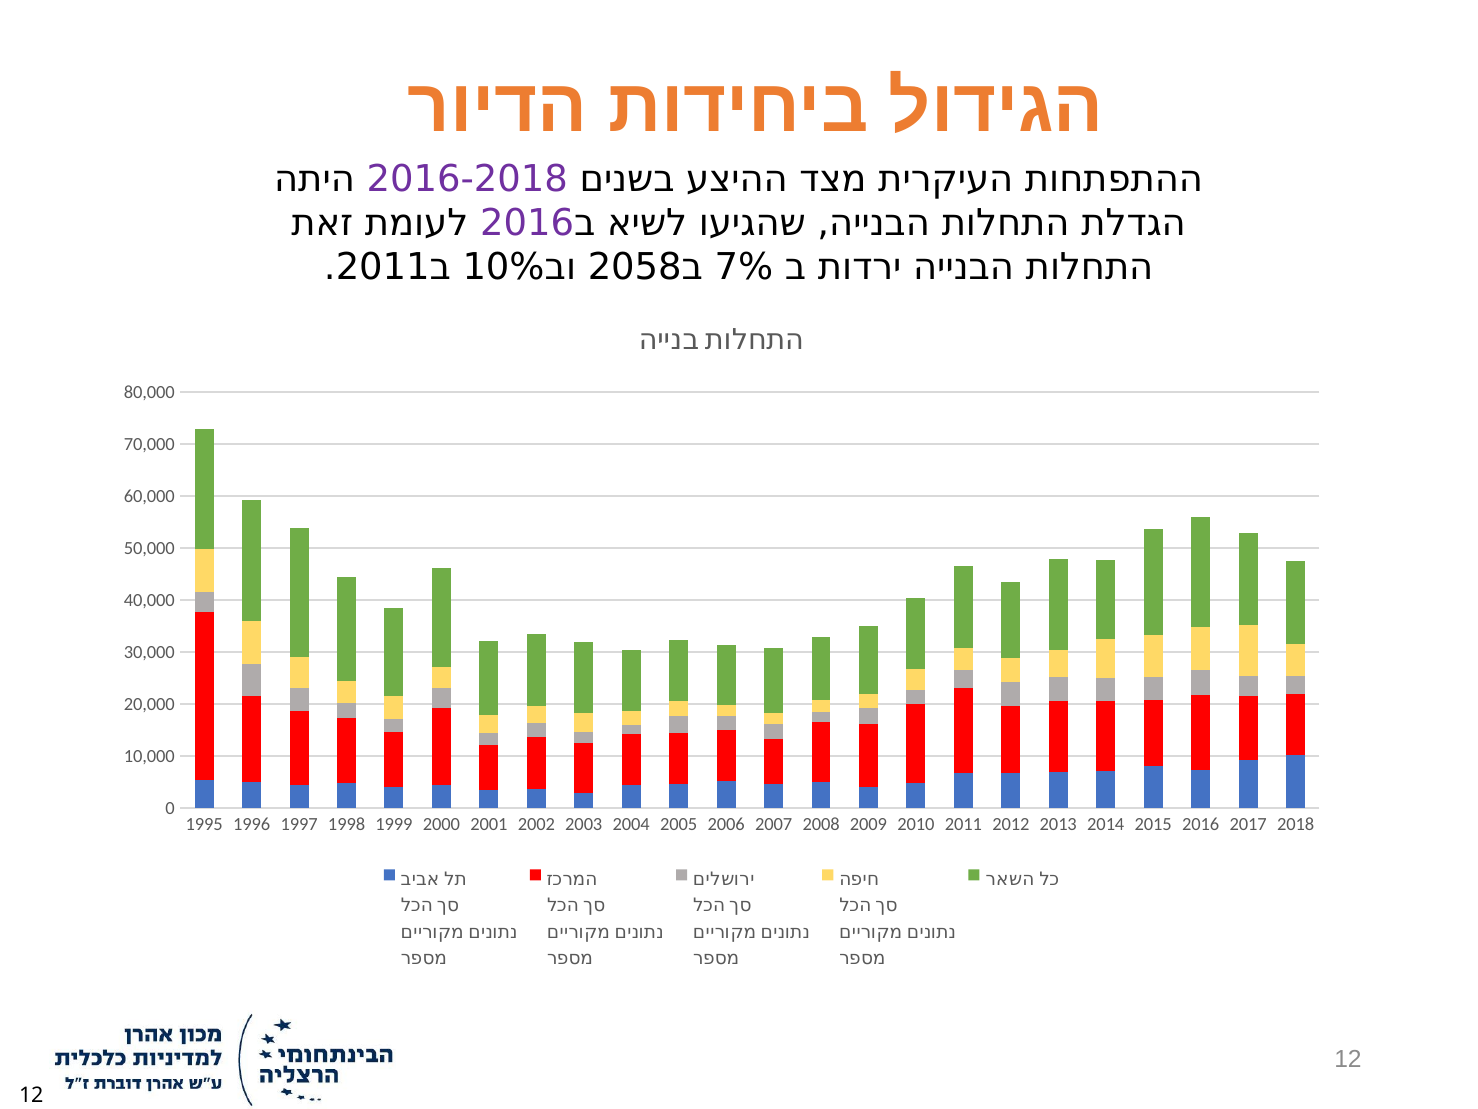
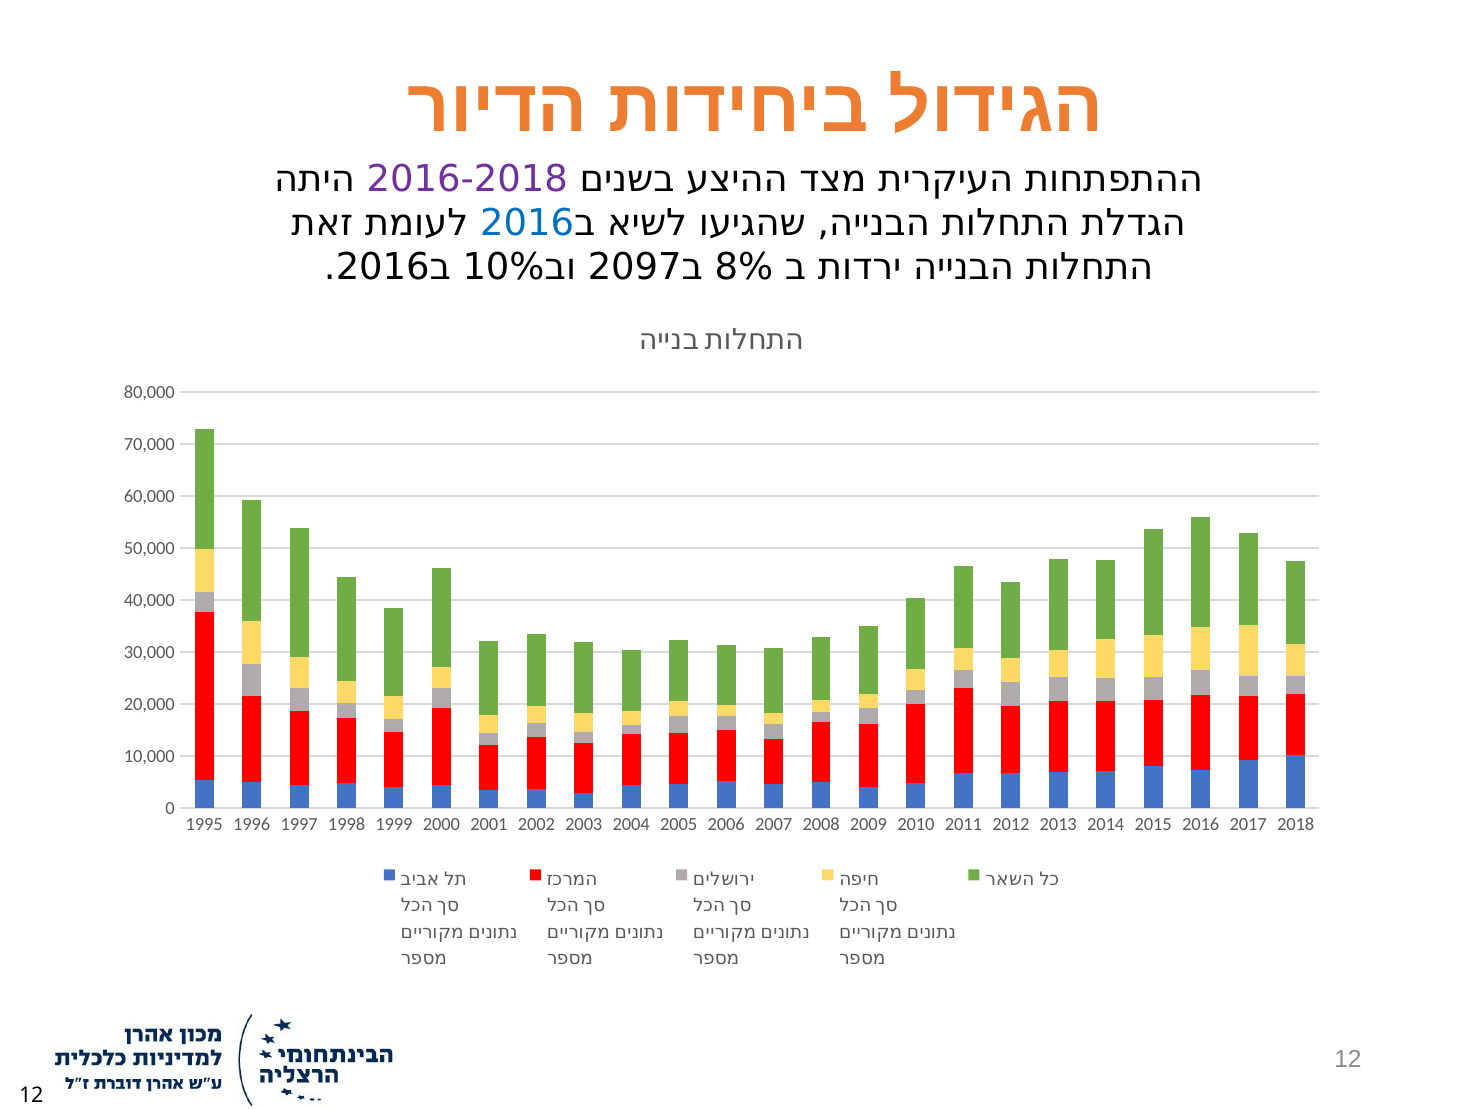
2016 colour: purple -> blue (527, 223)
2011: 2011 -> 2016 (383, 268)
2058: 2058 -> 2097 (635, 268)
7%: 7% -> 8% (744, 268)
